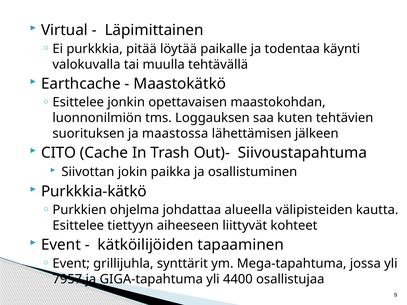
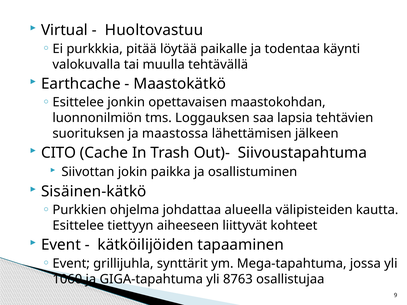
Läpimittainen: Läpimittainen -> Huoltovastuu (154, 30)
kuten: kuten -> lapsia (295, 118)
Purkkkia-kätkö: Purkkkia-kätkö -> Sisäinen-kätkö (94, 191)
7957: 7957 -> 1060 (67, 279)
4400: 4400 -> 8763 (238, 279)
